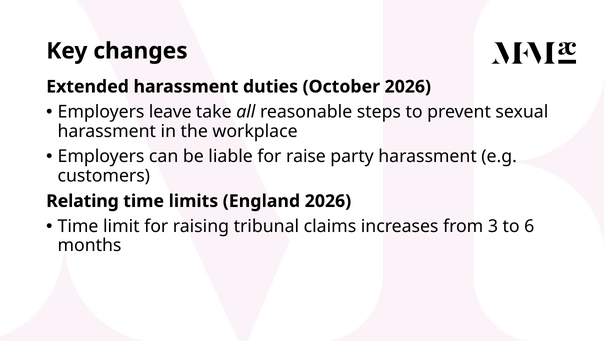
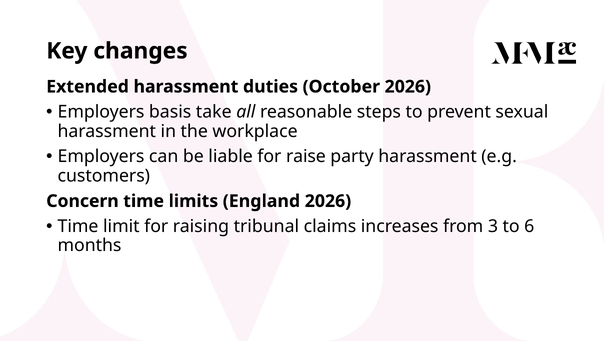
leave: leave -> basis (170, 112)
Relating: Relating -> Concern (82, 201)
